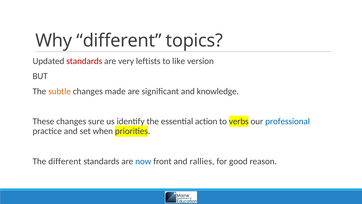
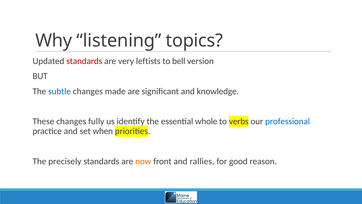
Why different: different -> listening (119, 41)
like: like -> bell (179, 61)
subtle colour: orange -> blue (60, 91)
sure: sure -> fully (96, 121)
action: action -> whole (206, 121)
The different: different -> precisely (65, 161)
now colour: blue -> orange (143, 161)
